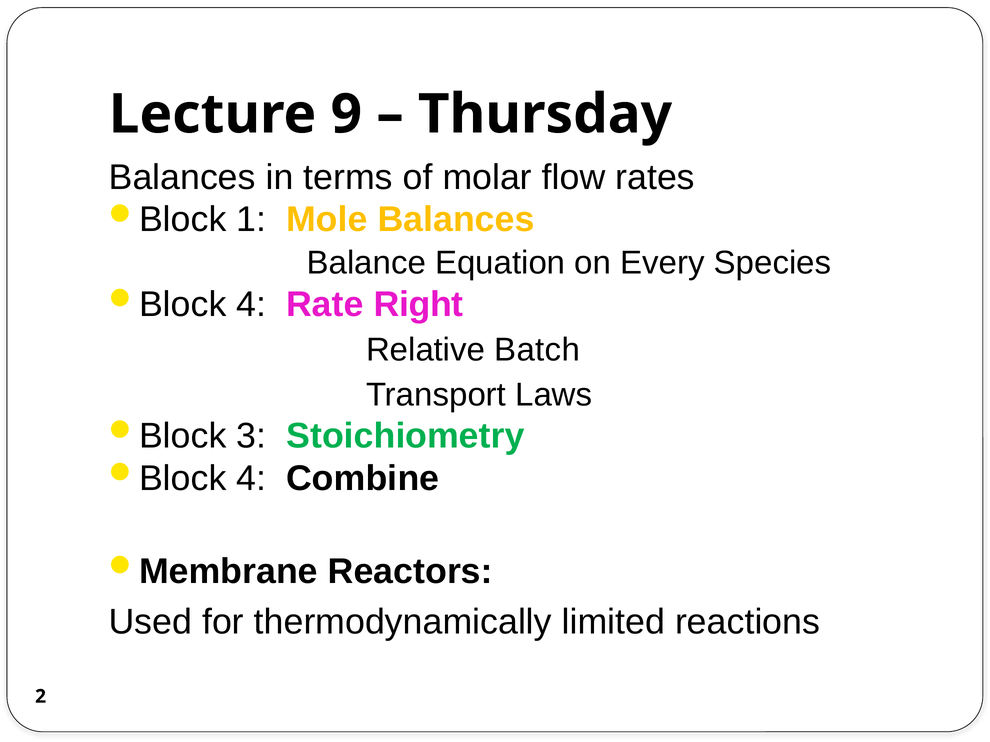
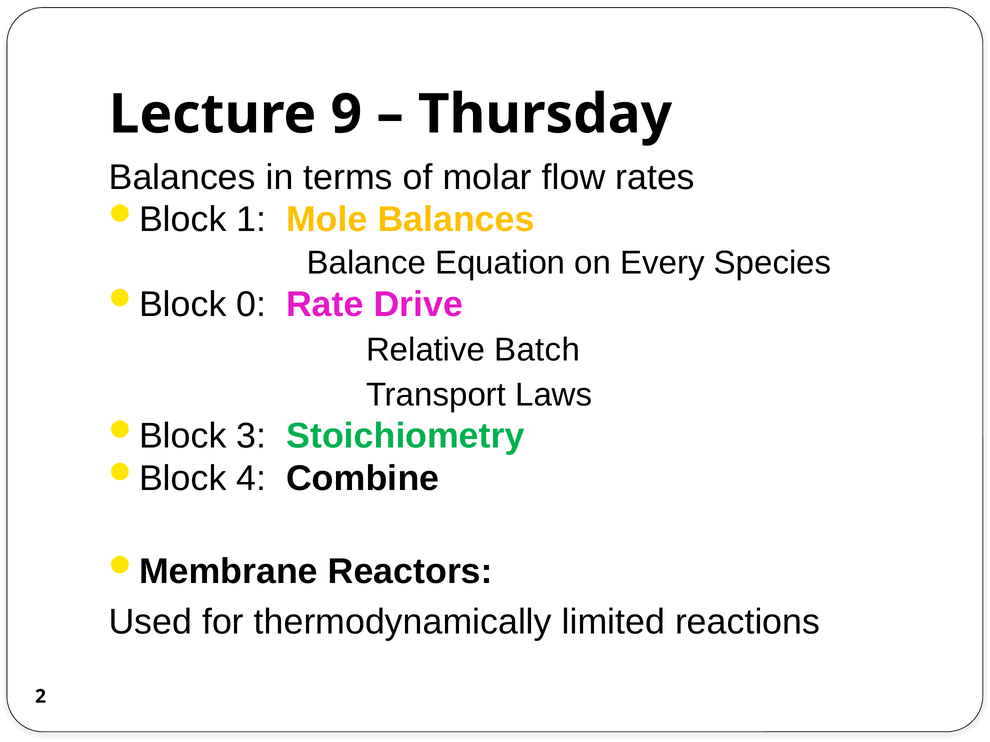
4: 4 -> 0 (251, 304)
Right: Right -> Drive (418, 304)
